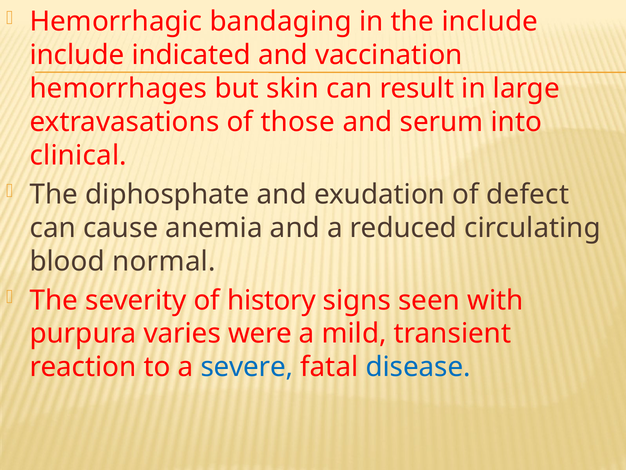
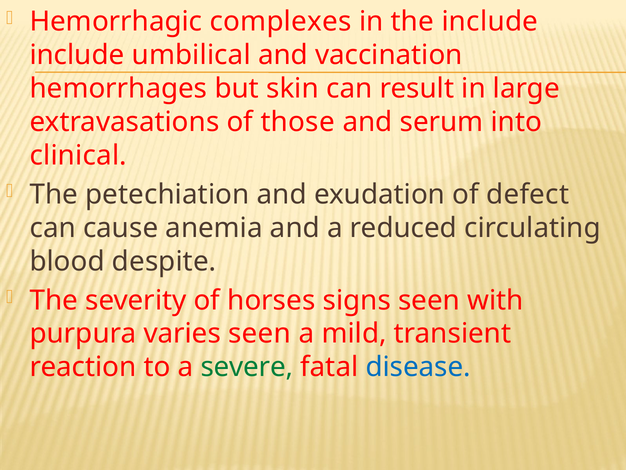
bandaging: bandaging -> complexes (281, 22)
indicated: indicated -> umbilical (191, 55)
diphosphate: diphosphate -> petechiation (167, 194)
normal: normal -> despite (164, 261)
history: history -> horses (271, 300)
varies were: were -> seen (260, 333)
severe colour: blue -> green (247, 367)
